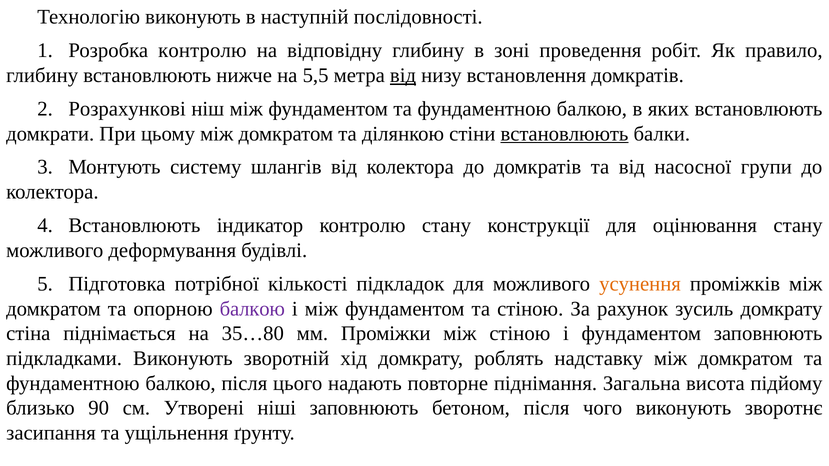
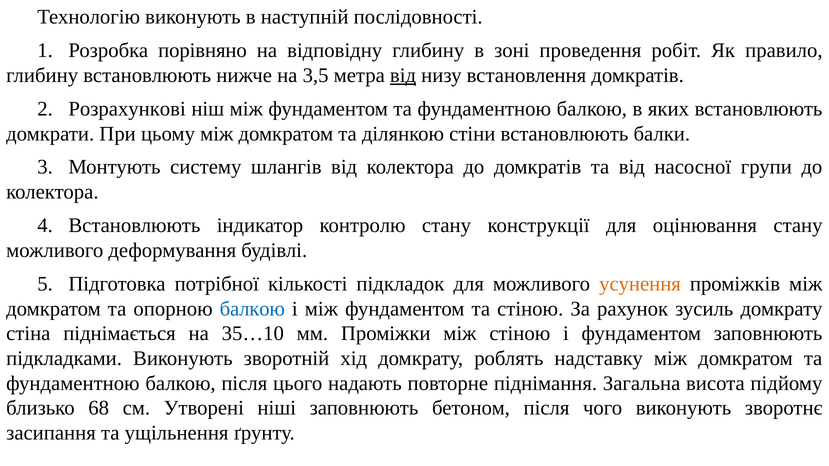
Розробка контролю: контролю -> порівняно (203, 51)
5,5: 5,5 -> 3,5 (316, 75)
встановлюють underline: present -> none (565, 134)
балкою colour: purple -> blue (252, 309)
35…80: 35…80 -> 35…10 (253, 334)
90: 90 -> 68 (99, 408)
